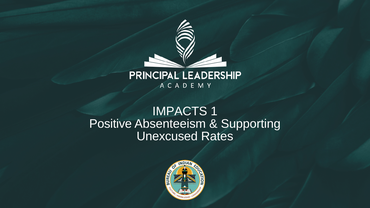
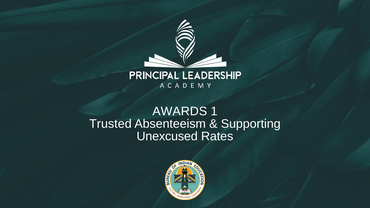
IMPACTS: IMPACTS -> AWARDS (180, 111)
Positive: Positive -> Trusted (110, 124)
